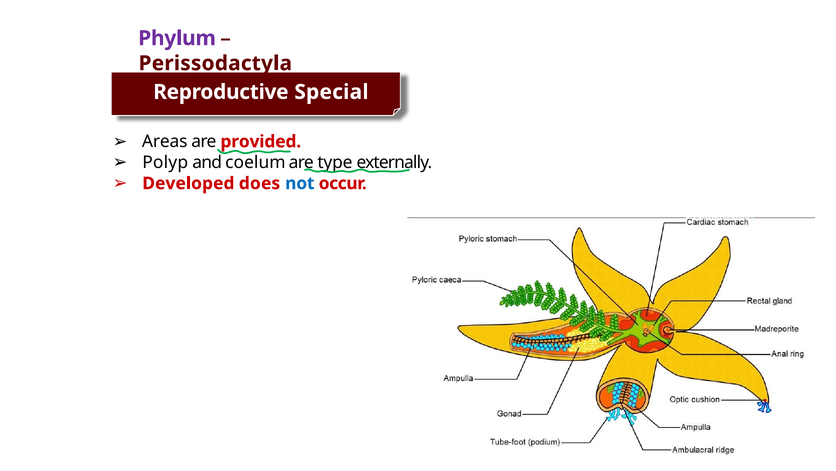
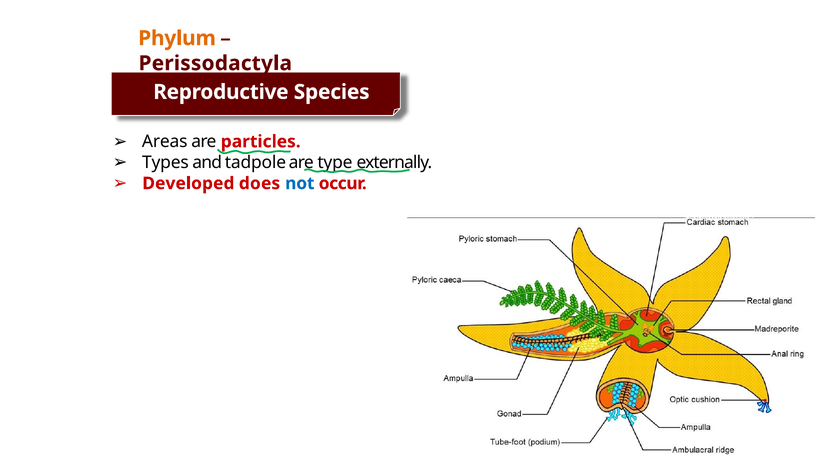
Phylum colour: purple -> orange (177, 38)
Special: Special -> Species (332, 92)
provided: provided -> particles (261, 142)
Polyp: Polyp -> Types (165, 162)
coelum: coelum -> tadpole (255, 162)
